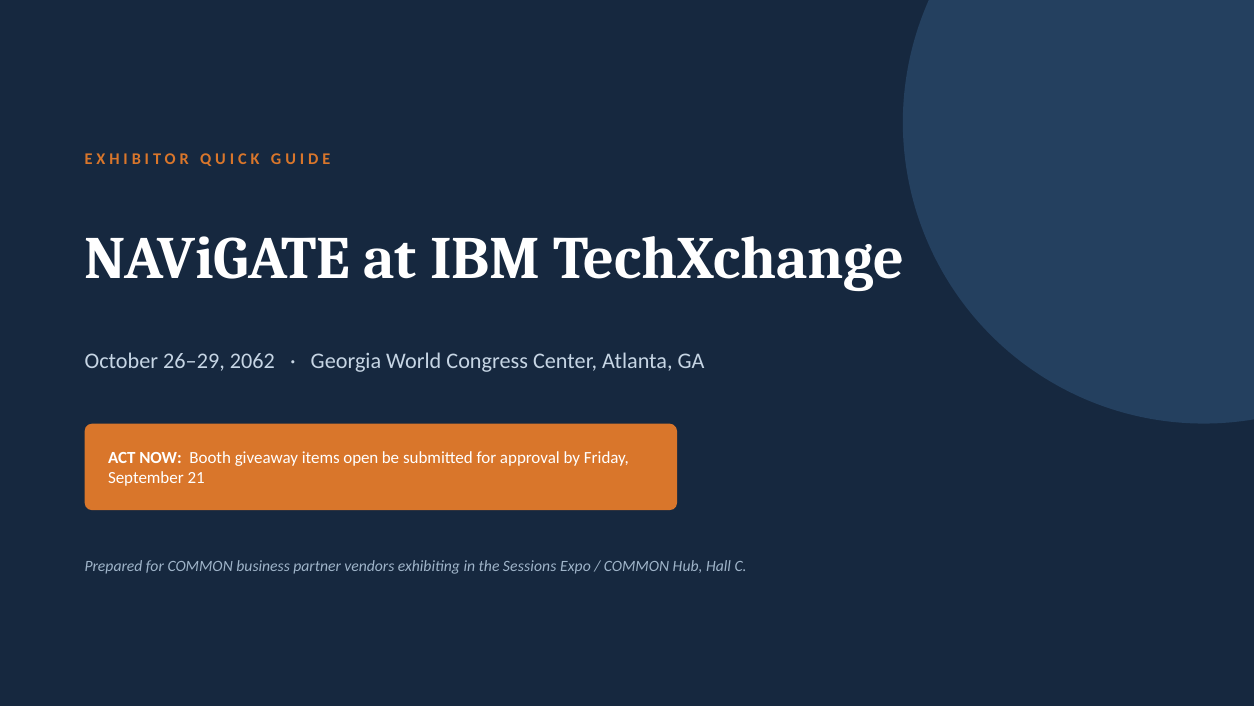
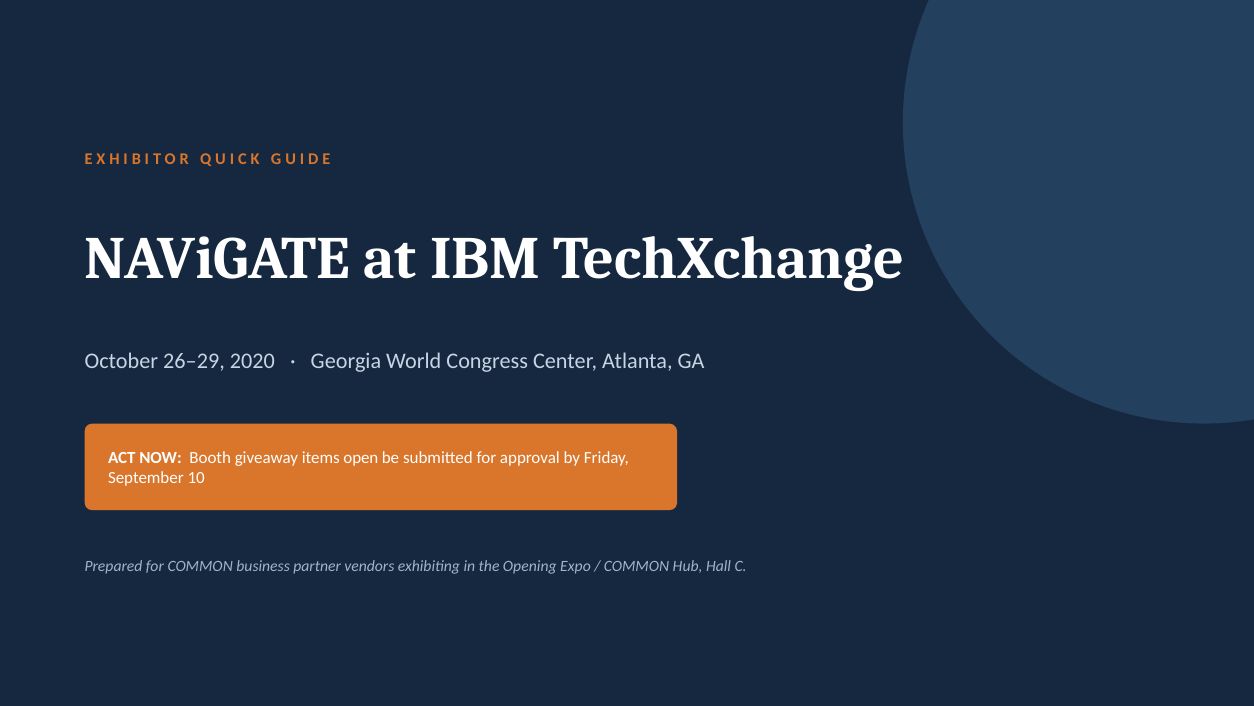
2062: 2062 -> 2020 (252, 361)
21: 21 -> 10 (196, 478)
Sessions: Sessions -> Opening (530, 565)
